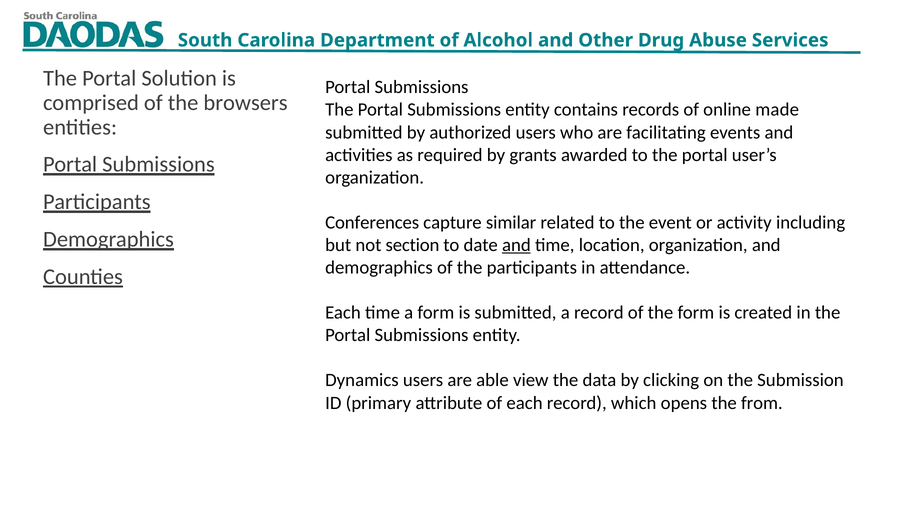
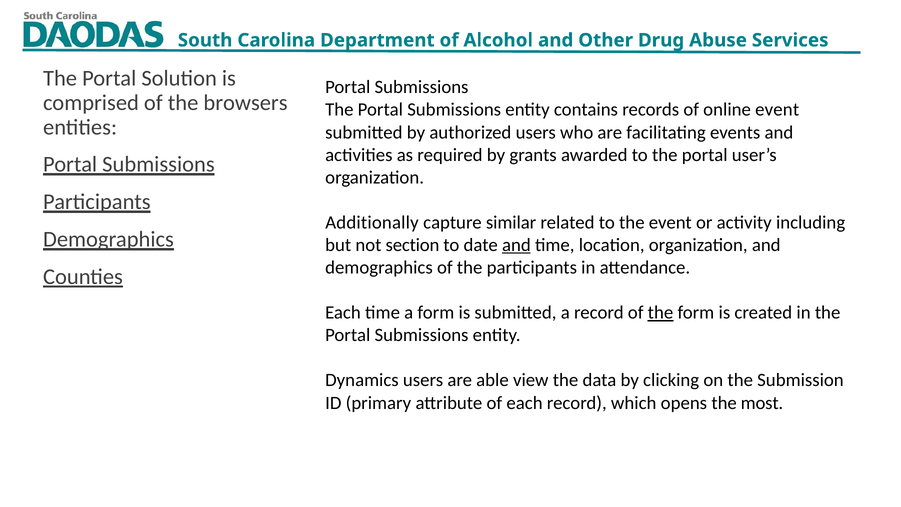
online made: made -> event (777, 110)
Conferences: Conferences -> Additionally (372, 222)
the underline: none -> present (660, 313)
from: from -> most (762, 403)
